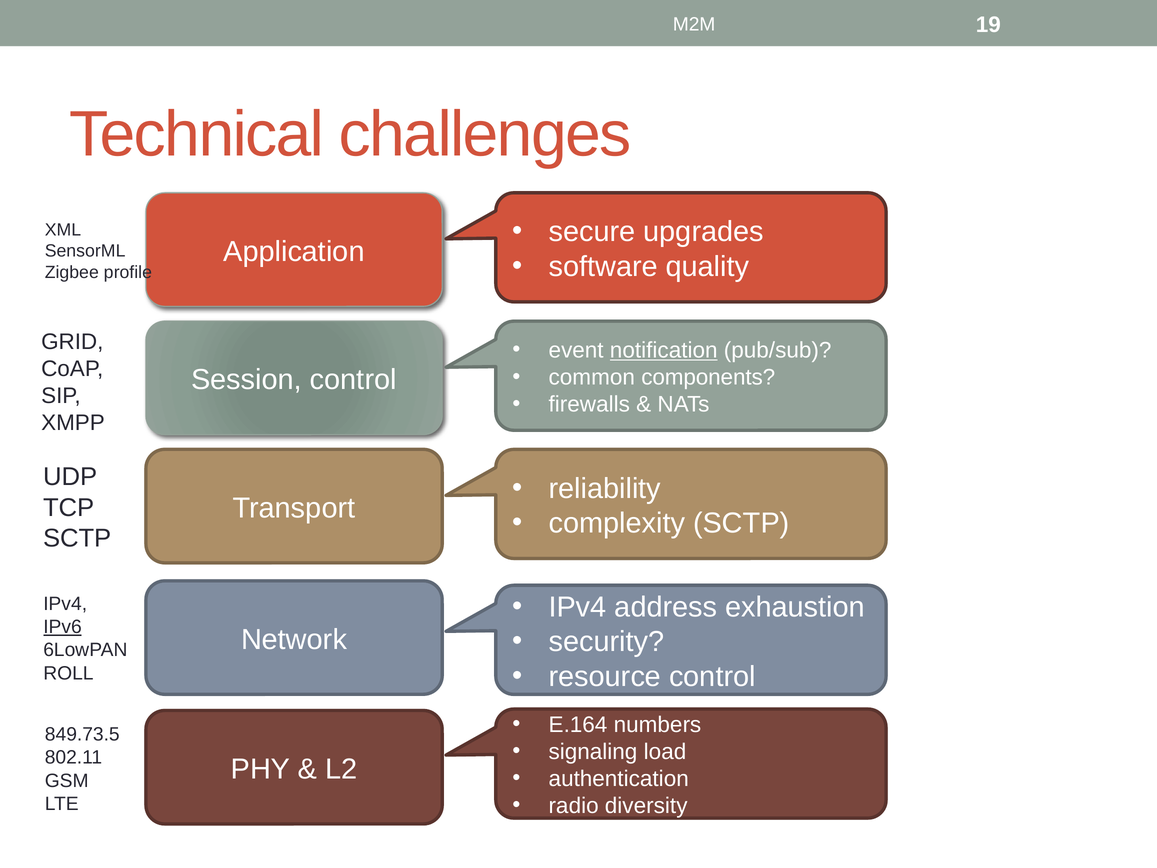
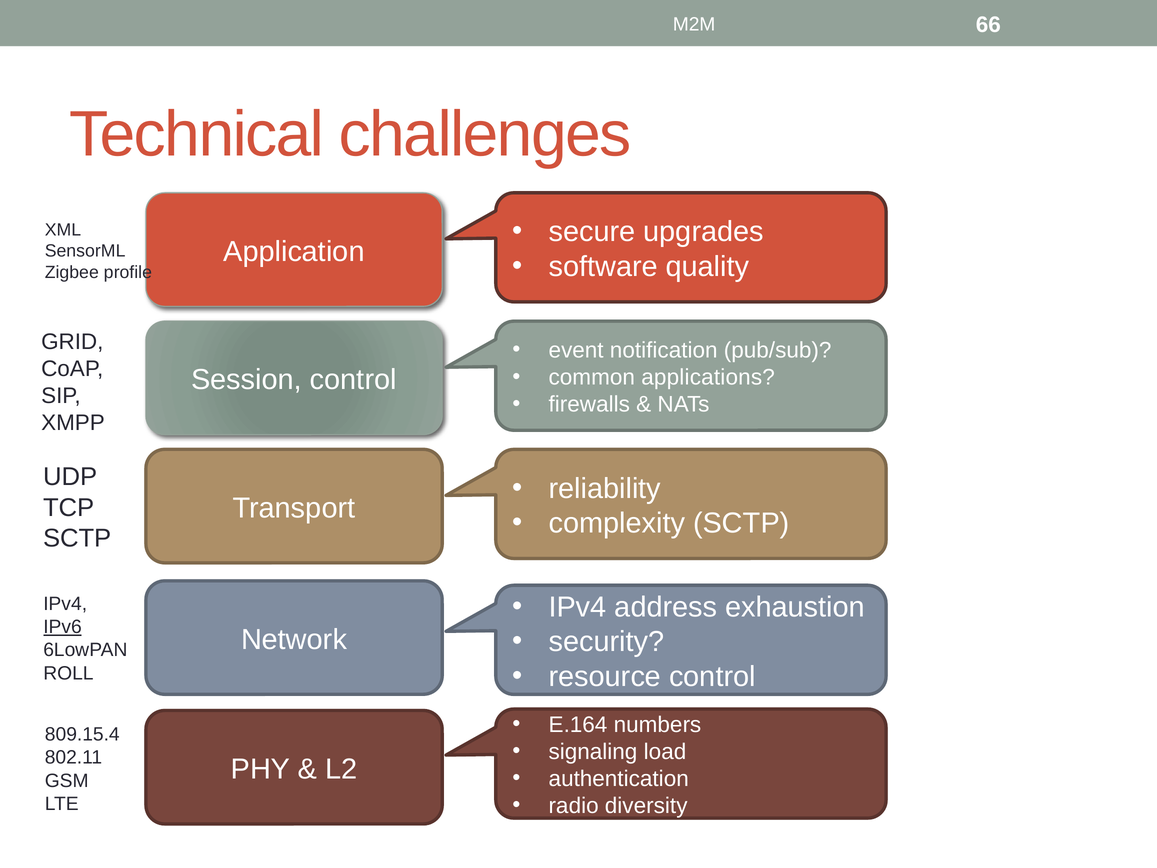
19: 19 -> 66 (988, 25)
notification underline: present -> none (664, 350)
components: components -> applications (708, 377)
849.73.5: 849.73.5 -> 809.15.4 (82, 734)
